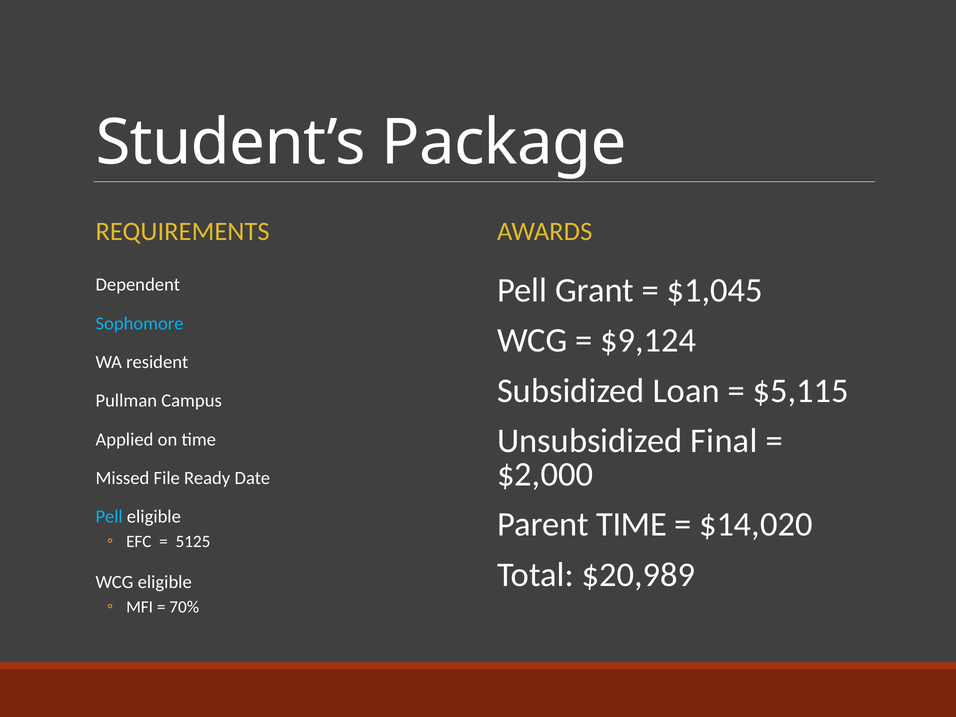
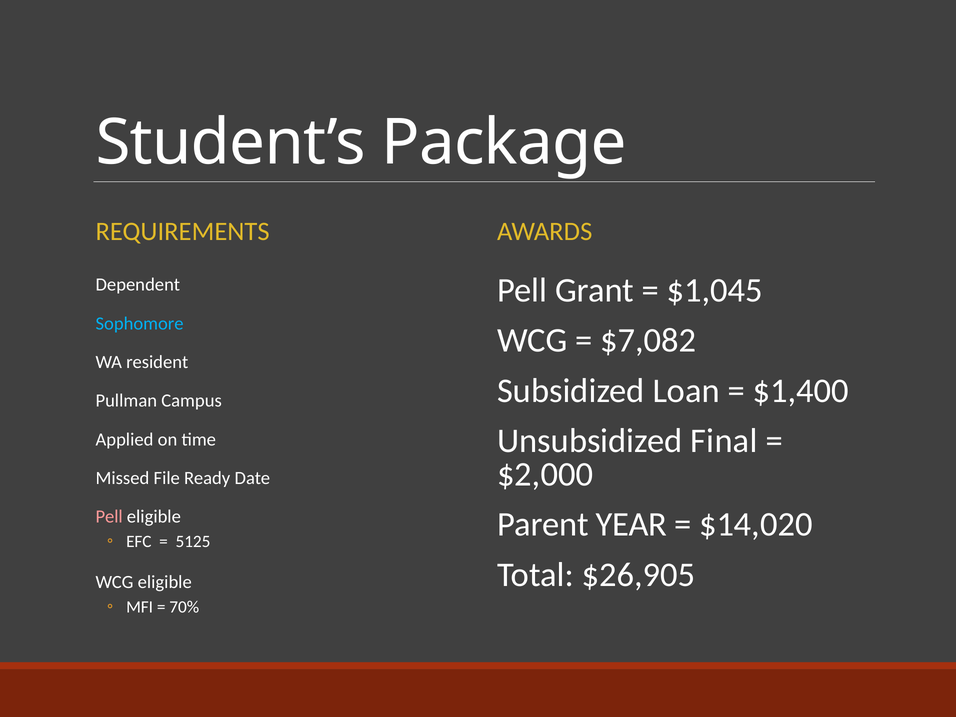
$9,124: $9,124 -> $7,082 (648, 340)
$5,115: $5,115 -> $1,400 (801, 391)
Pell colour: light blue -> pink (109, 517)
Parent TIME: TIME -> YEAR (632, 525)
$20,989: $20,989 -> $26,905 (638, 575)
